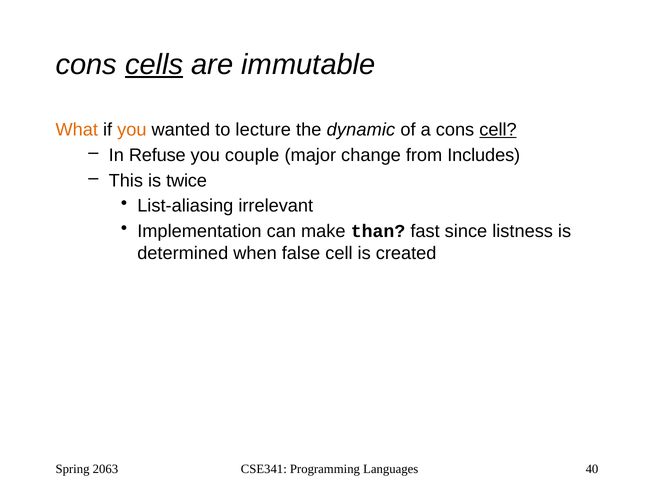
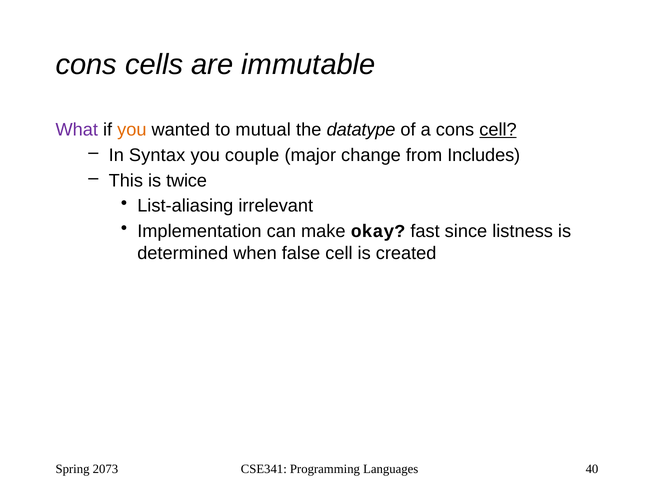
cells underline: present -> none (154, 65)
What colour: orange -> purple (77, 130)
lecture: lecture -> mutual (263, 130)
dynamic: dynamic -> datatype (361, 130)
Refuse: Refuse -> Syntax (157, 155)
than: than -> okay (378, 232)
2063: 2063 -> 2073 (105, 470)
